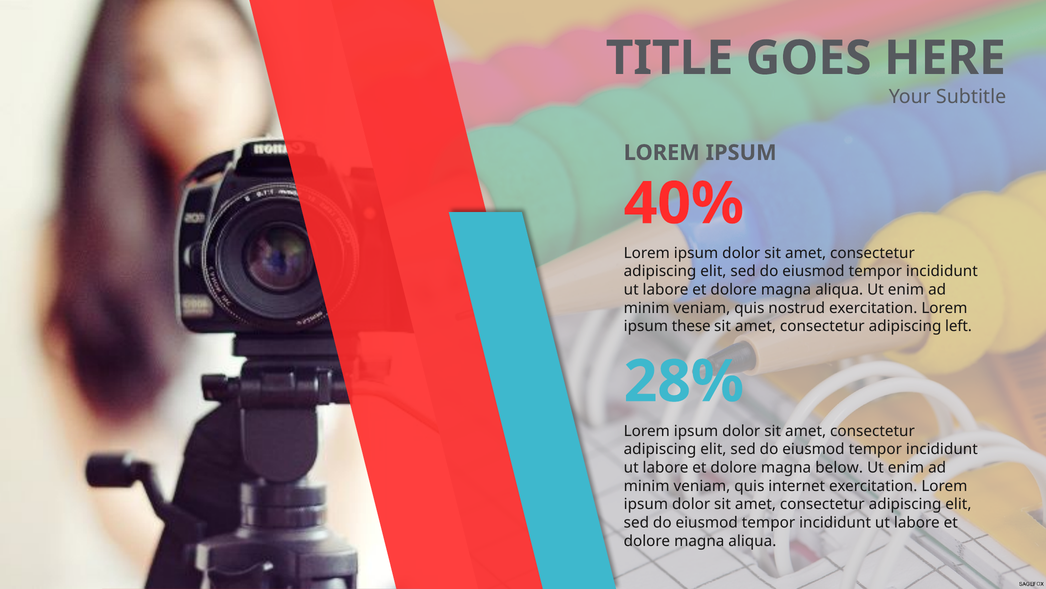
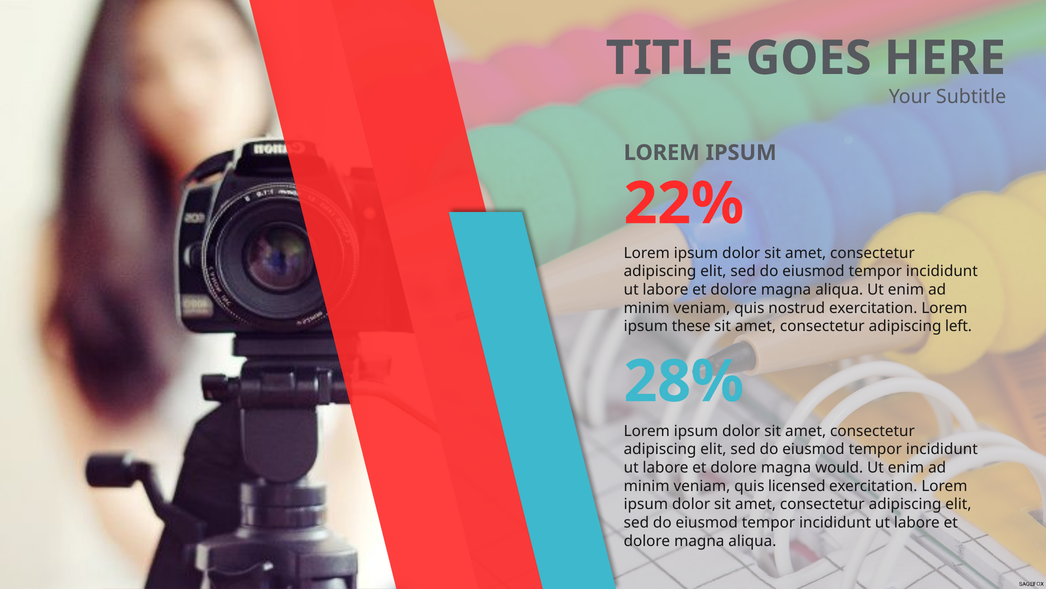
40%: 40% -> 22% (684, 204)
below: below -> would (839, 467)
internet: internet -> licensed (797, 486)
